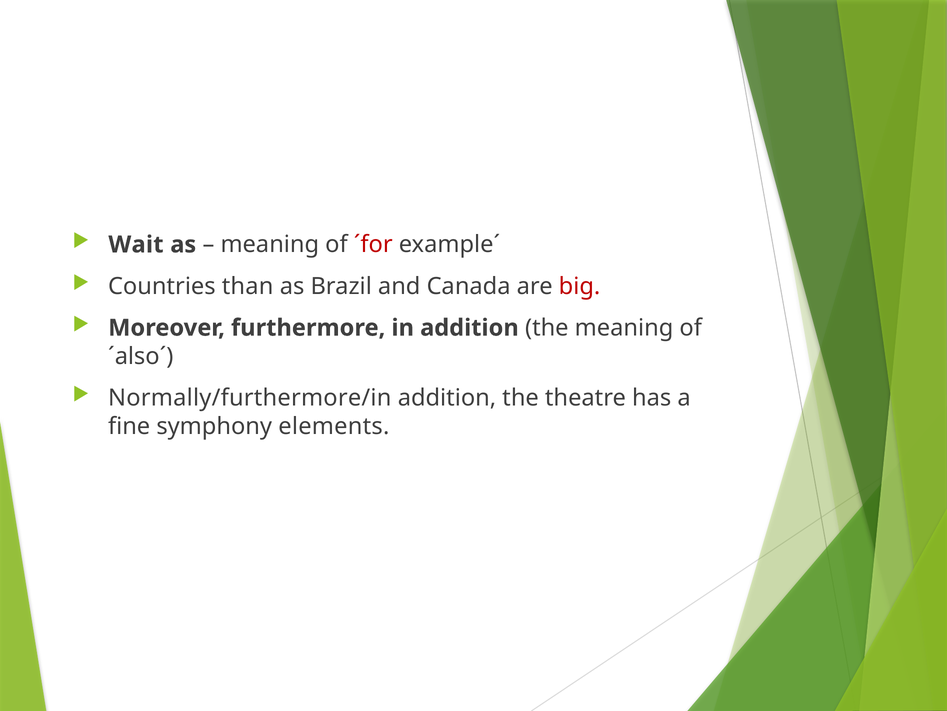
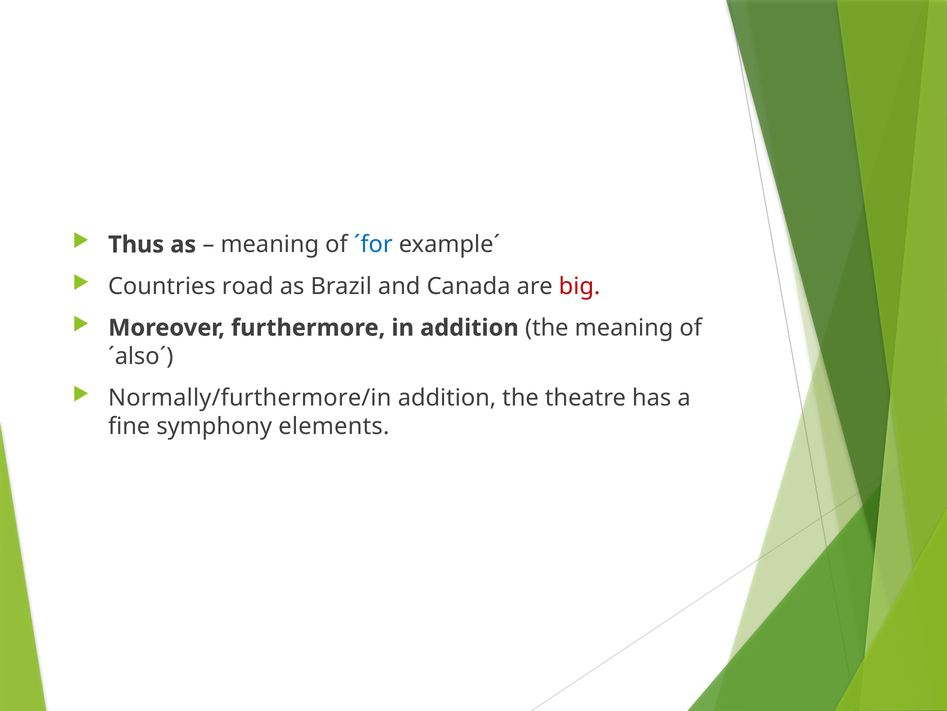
Wait: Wait -> Thus (136, 244)
´for colour: red -> blue (373, 244)
than: than -> road (248, 286)
